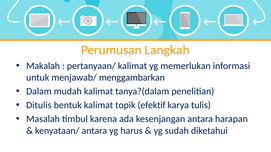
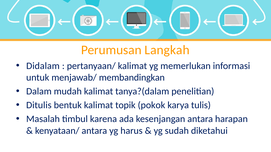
Makalah: Makalah -> Didalam (43, 66)
menggambarkan: menggambarkan -> membandingkan (132, 78)
efektif: efektif -> pokok (151, 105)
